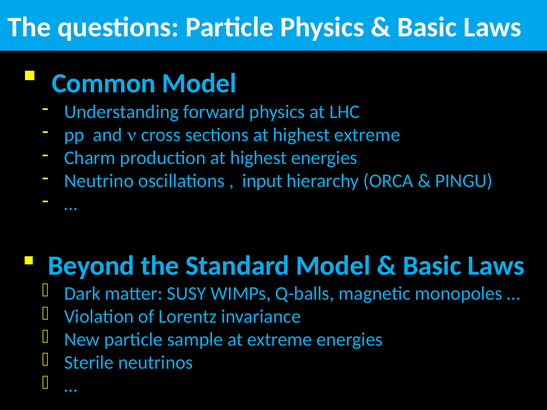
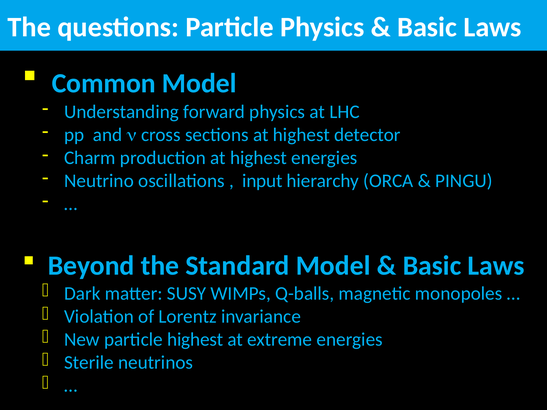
highest extreme: extreme -> detector (367, 135)
particle sample: sample -> highest (195, 340)
